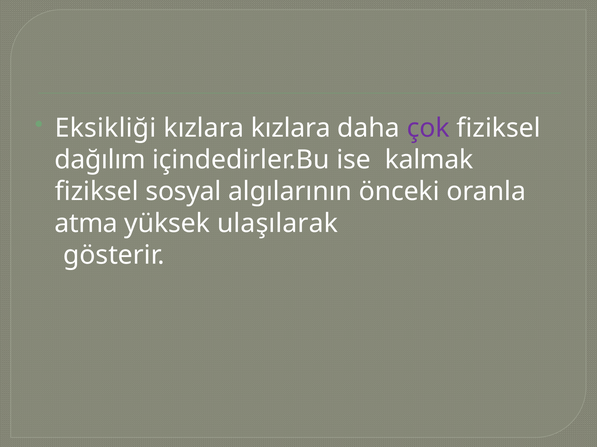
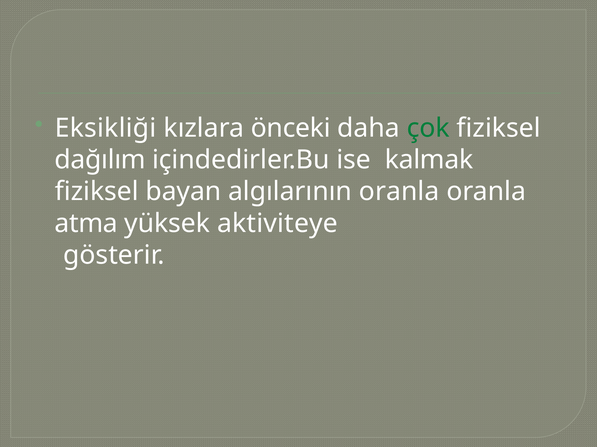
kızlara kızlara: kızlara -> önceki (291, 128)
çok colour: purple -> green (428, 128)
sosyal: sosyal -> bayan (183, 192)
algılarının önceki: önceki -> oranla (399, 192)
ulaşılarak: ulaşılarak -> aktiviteye (277, 224)
